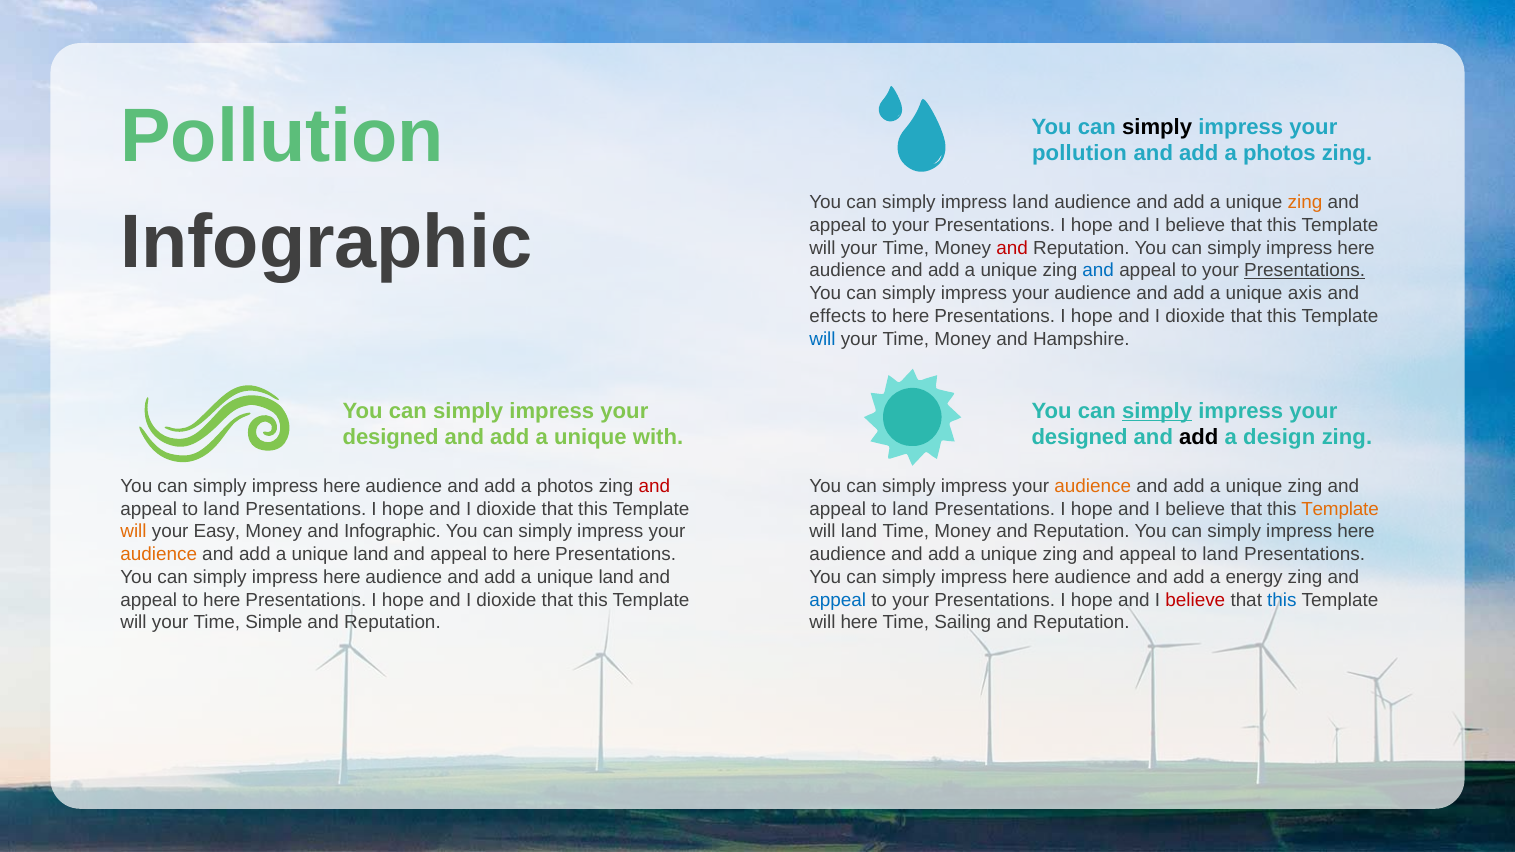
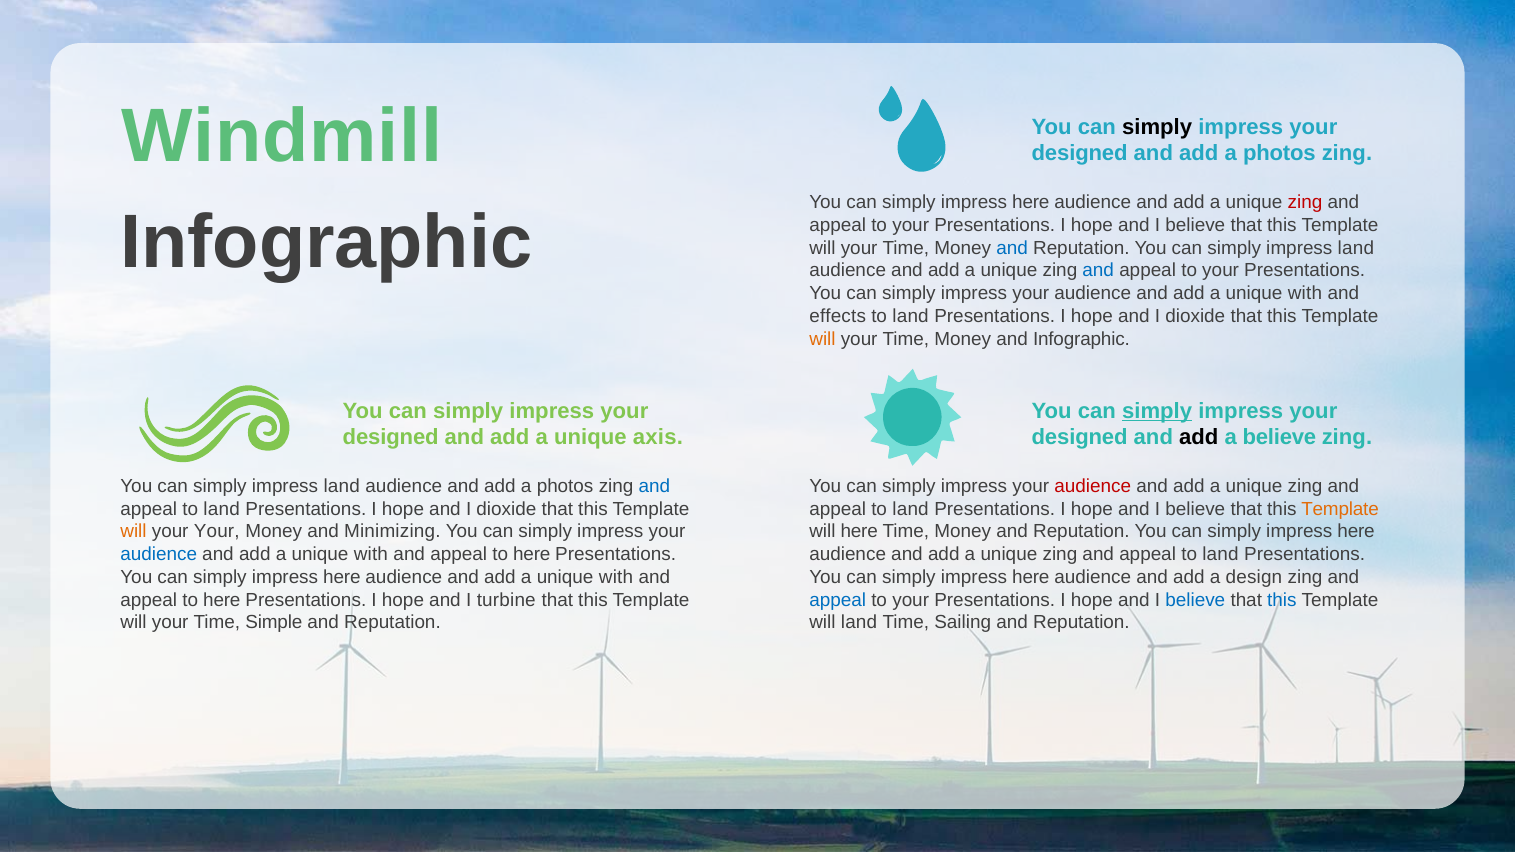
Pollution: Pollution -> Windmill (282, 137)
pollution: pollution -> designed (1080, 154)
land: land -> here (1031, 202)
zing colour: orange -> red (1305, 202)
and colour: red -> blue (1012, 248)
here: here -> land (1356, 248)
Presentations underline: present -> none (1305, 271)
axis: axis -> with (1305, 293)
here: here -> land (911, 316)
will colour: blue -> orange (822, 339)
and Hampshire: Hampshire -> Infographic (1081, 339)
with: with -> axis (658, 437)
a design: design -> believe (1279, 437)
here: here -> land (342, 486)
and colour: red -> blue (654, 486)
audience colour: orange -> red (1093, 486)
your Easy: Easy -> Your (217, 532)
and Infographic: Infographic -> Minimizing (392, 532)
will land: land -> here (859, 532)
audience colour: orange -> blue (159, 555)
land: land -> with (371, 555)
land: land -> with (616, 577)
energy: energy -> design (1254, 577)
dioxide: dioxide -> turbine (506, 600)
believe colour: red -> blue (1195, 600)
will here: here -> land (859, 623)
